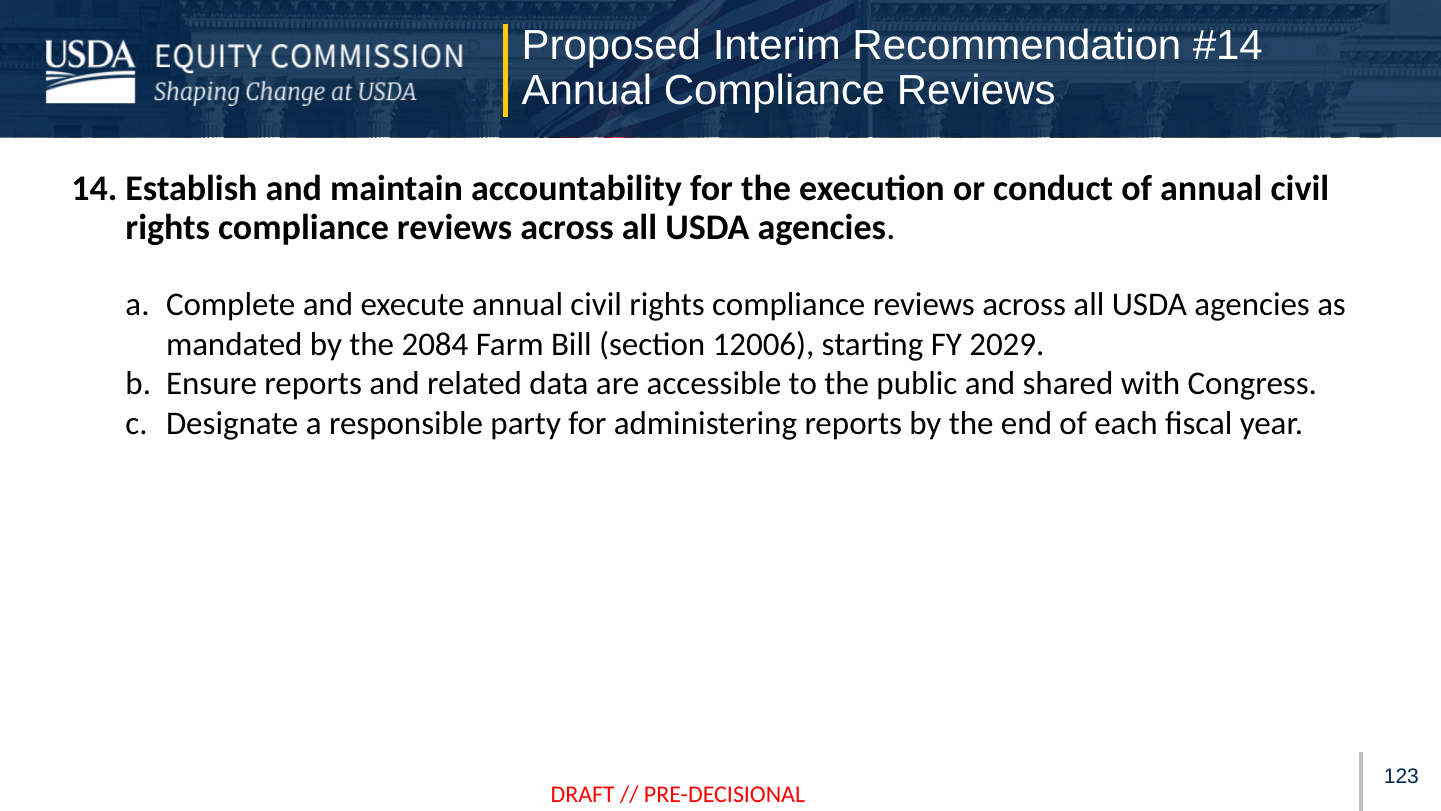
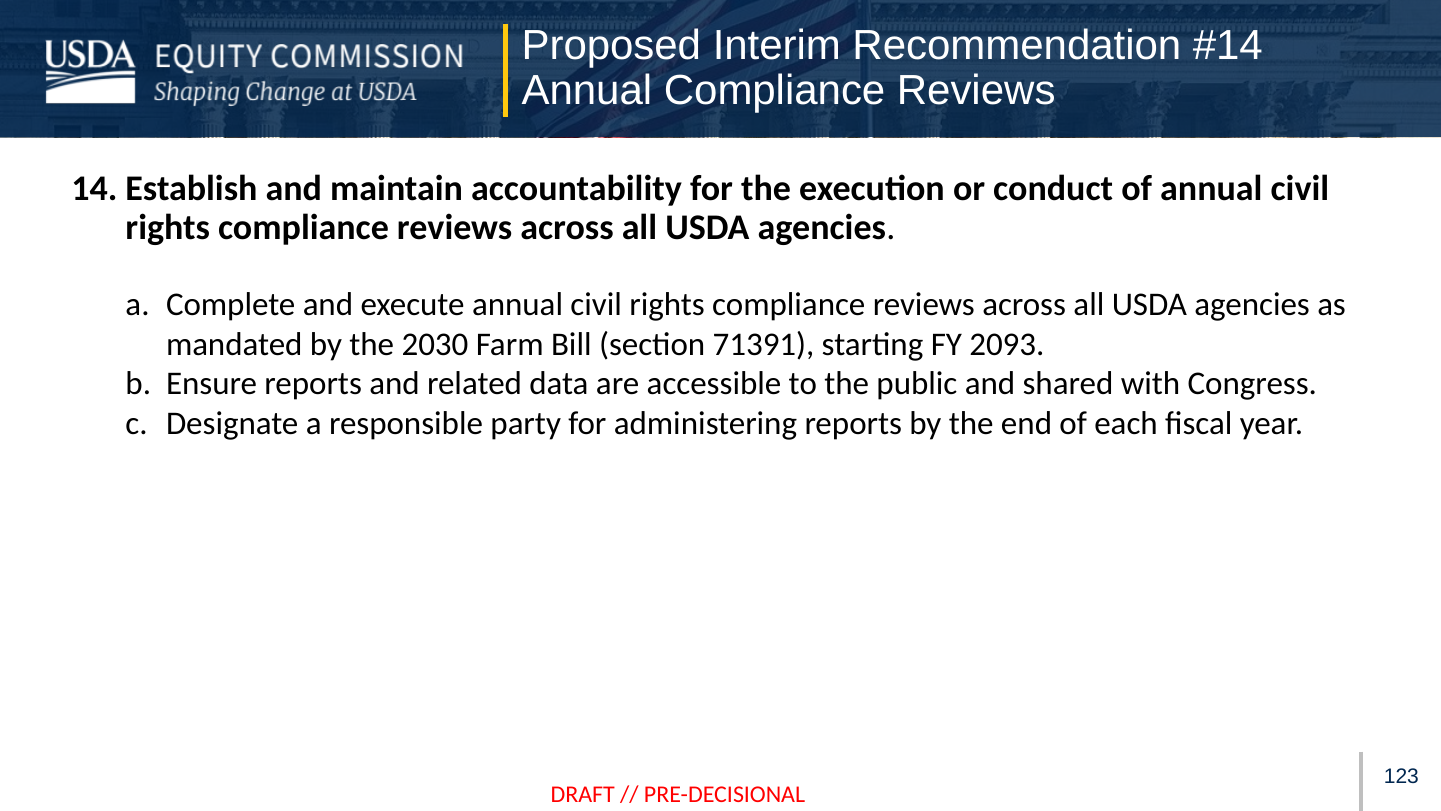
2084: 2084 -> 2030 (435, 344)
12006: 12006 -> 71391 (764, 344)
2029: 2029 -> 2093 (1007, 344)
